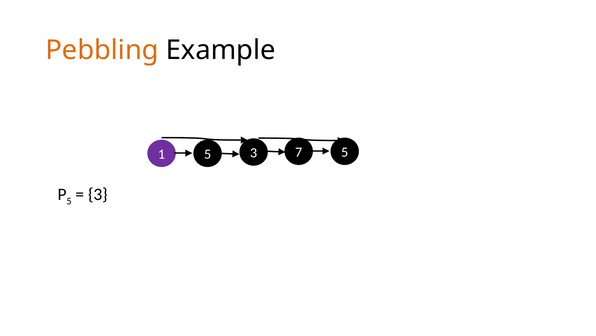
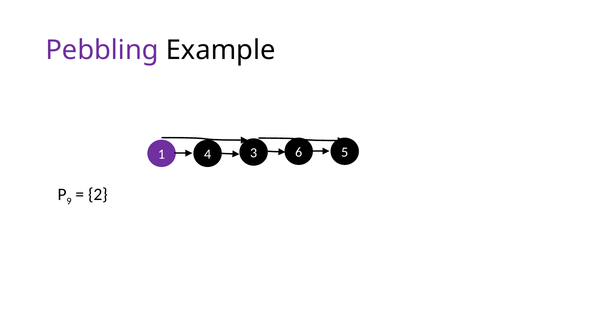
Pebbling colour: orange -> purple (102, 50)
1 5: 5 -> 4 (208, 154)
7: 7 -> 6 (299, 152)
5: 5 -> 9 (69, 201)
3: 3 -> 2 (98, 194)
